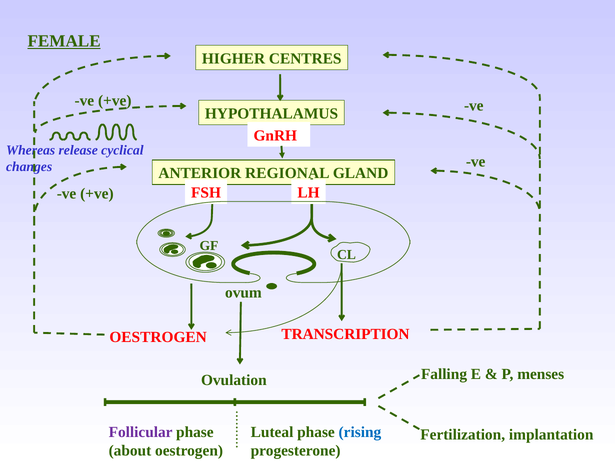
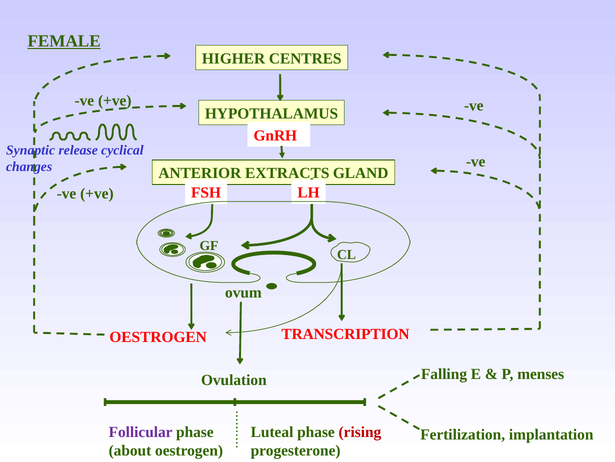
Whereas: Whereas -> Synaptic (31, 150)
REGIONAL: REGIONAL -> EXTRACTS (287, 173)
rising colour: blue -> red (360, 431)
